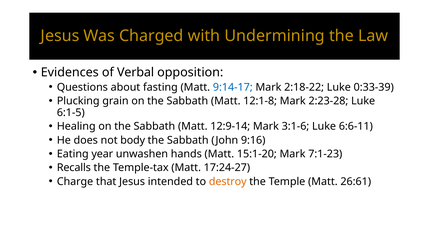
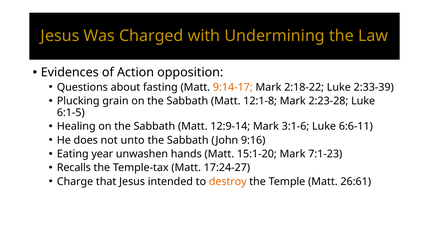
Verbal: Verbal -> Action (136, 73)
9:14-17 colour: blue -> orange (233, 87)
0:33-39: 0:33-39 -> 2:33-39 (374, 87)
body: body -> unto (133, 140)
